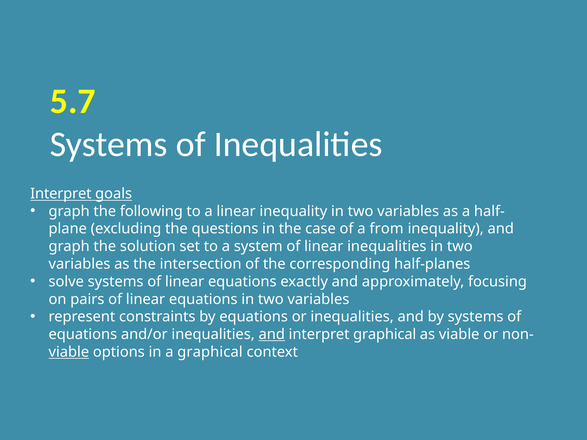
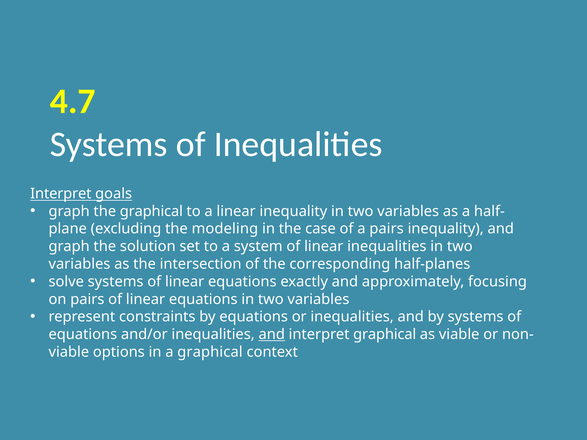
5.7: 5.7 -> 4.7 (73, 102)
the following: following -> graphical (151, 211)
questions: questions -> modeling (225, 229)
a from: from -> pairs (387, 229)
viable underline: present -> none (69, 352)
